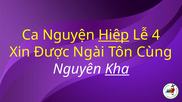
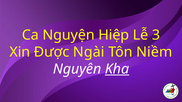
Hiệp underline: present -> none (114, 35)
4: 4 -> 3 (156, 35)
Cùng: Cùng -> Niềm (154, 52)
